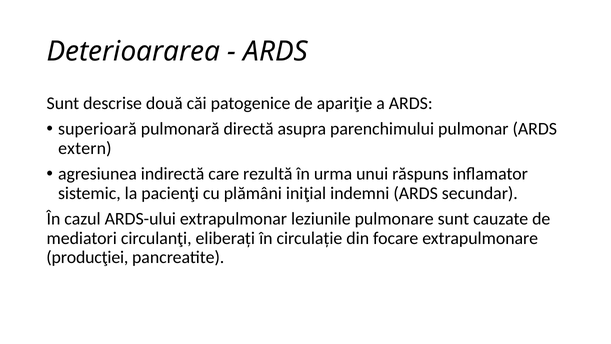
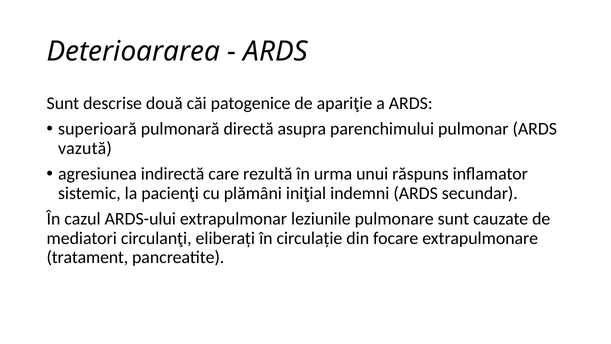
extern: extern -> vazută (85, 148)
producţiei: producţiei -> tratament (87, 257)
